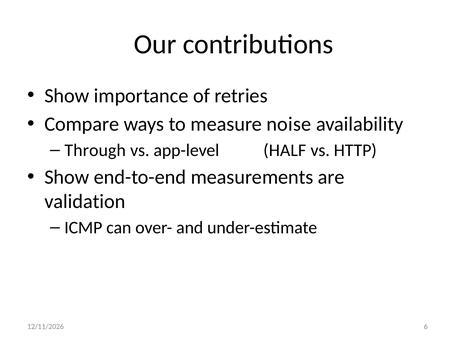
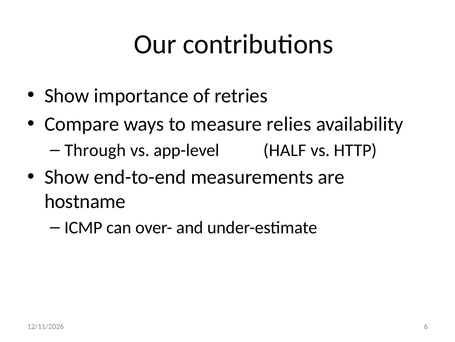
noise: noise -> relies (289, 124)
validation: validation -> hostname (85, 201)
